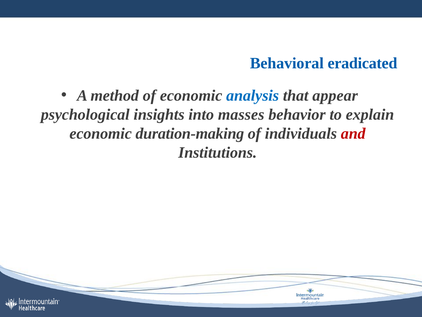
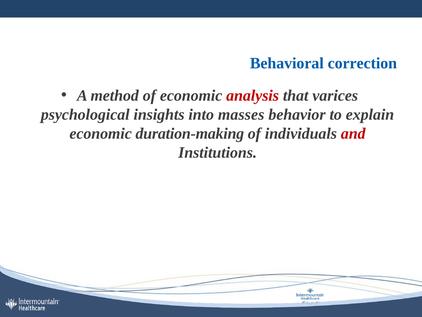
eradicated: eradicated -> correction (362, 63)
analysis colour: blue -> red (253, 95)
appear: appear -> varices (335, 95)
